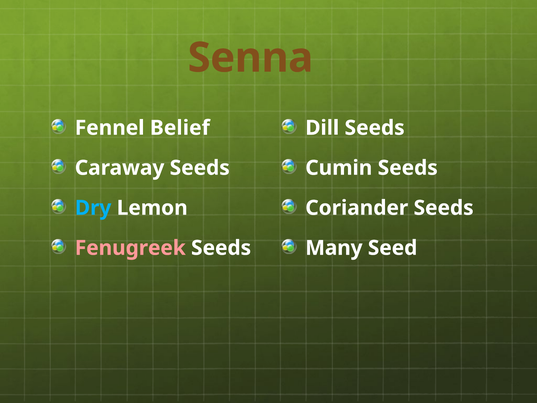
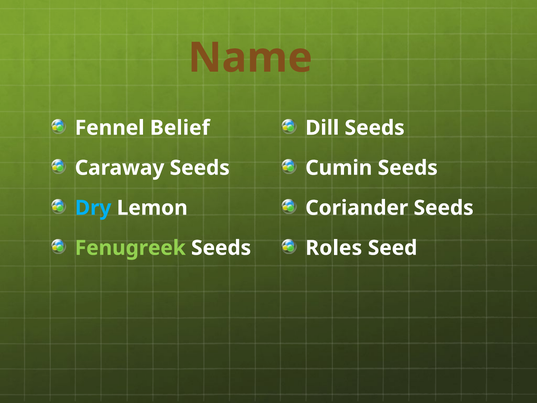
Senna: Senna -> Name (250, 58)
Fenugreek colour: pink -> light green (130, 248)
Many: Many -> Roles (334, 248)
